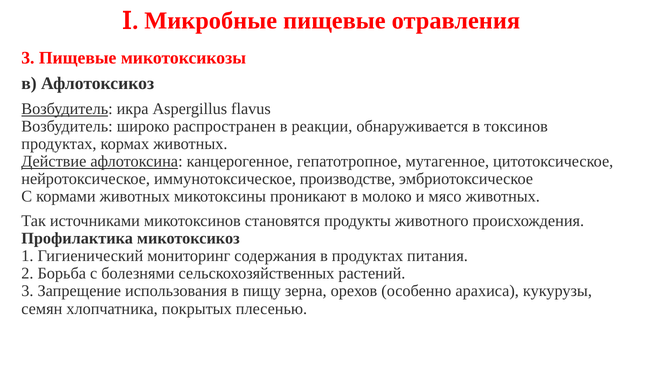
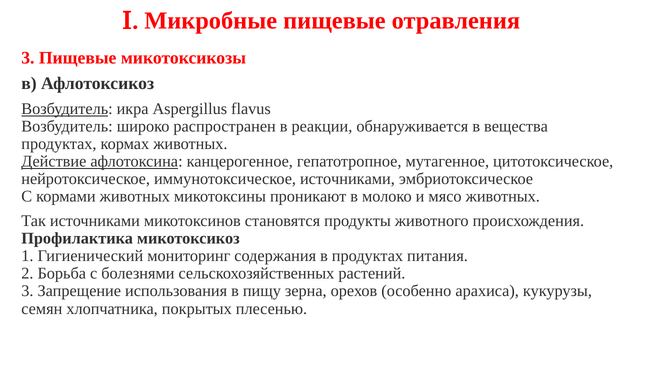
токсинов: токсинов -> вещества (516, 126)
иммунотоксическое производстве: производстве -> источниками (347, 179)
